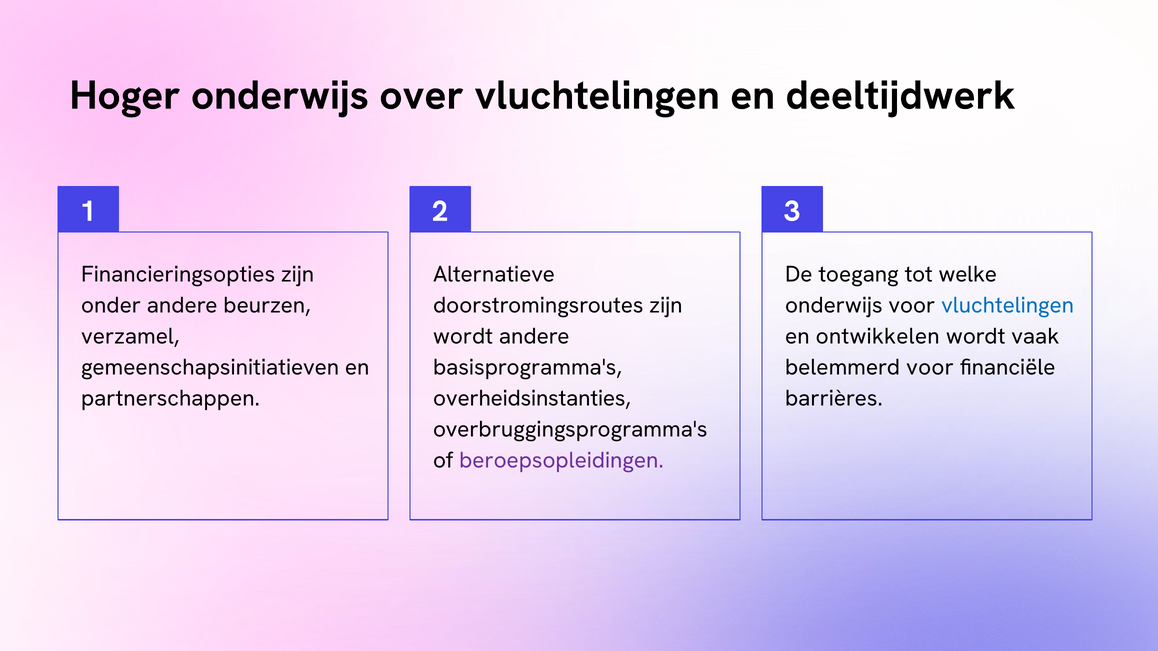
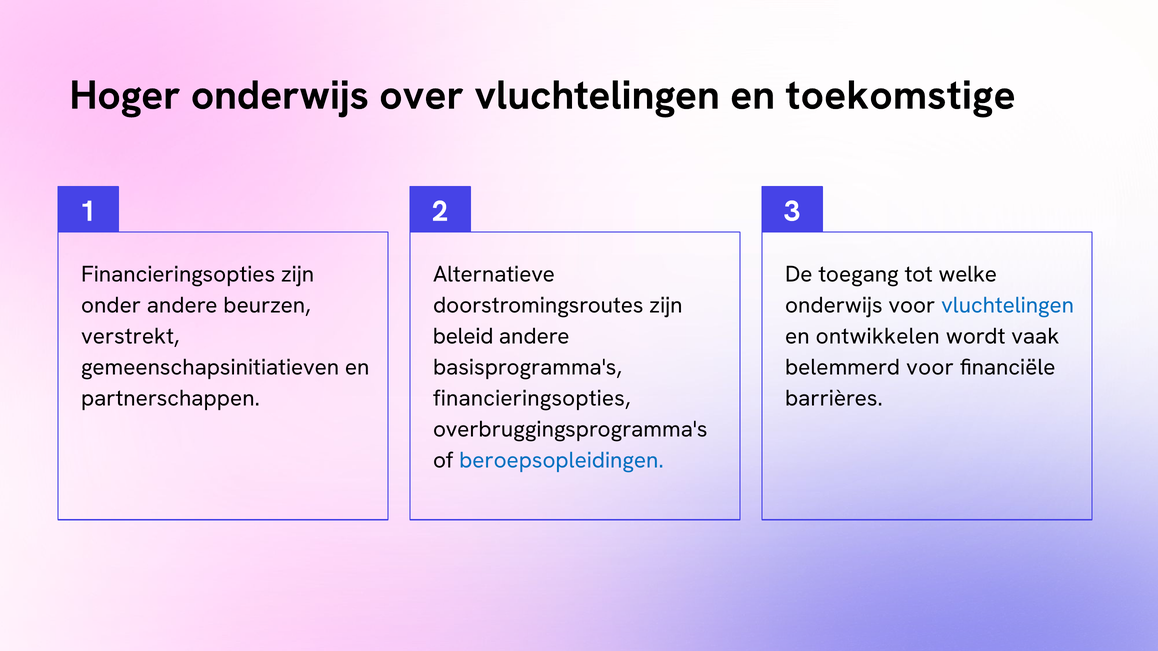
deeltijdwerk: deeltijdwerk -> toekomstige (901, 95)
verzamel: verzamel -> verstrekt (130, 337)
wordt: wordt -> beleid (463, 337)
overheidsinstanties: overheidsinstanties -> financieringsopties (532, 399)
beroepsopleidingen colour: purple -> blue (561, 461)
